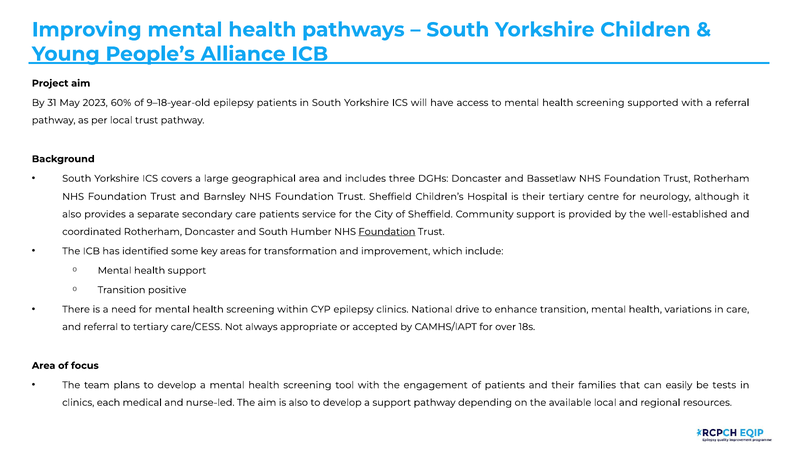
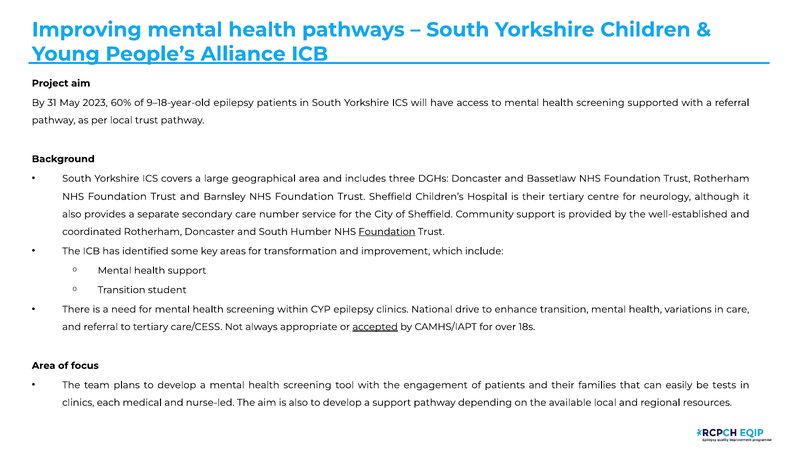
care patients: patients -> number (279, 214)
positive: positive -> student (167, 290)
accepted underline: none -> present (375, 327)
